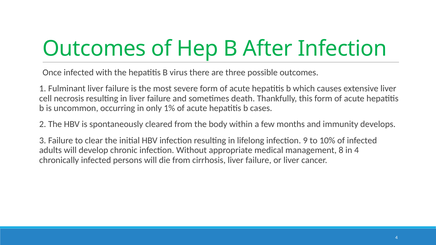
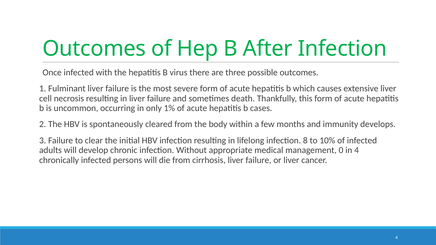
9: 9 -> 8 (305, 141)
8: 8 -> 0 (341, 150)
